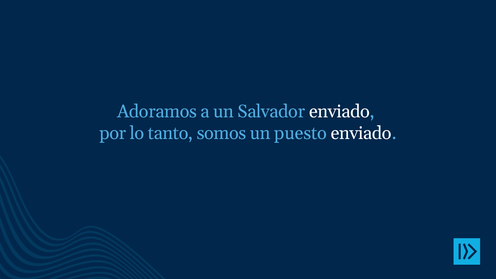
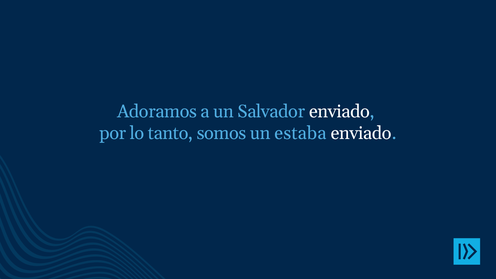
puesto: puesto -> estaba (300, 133)
